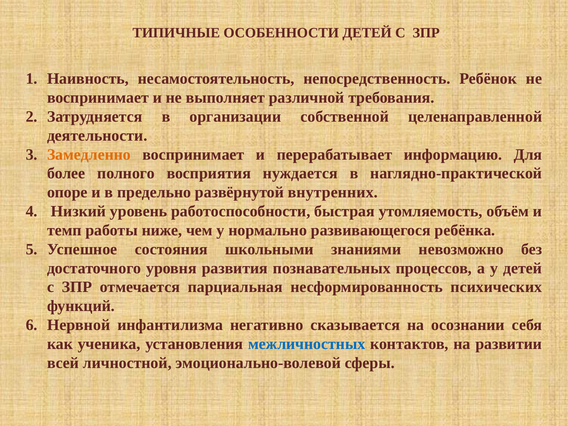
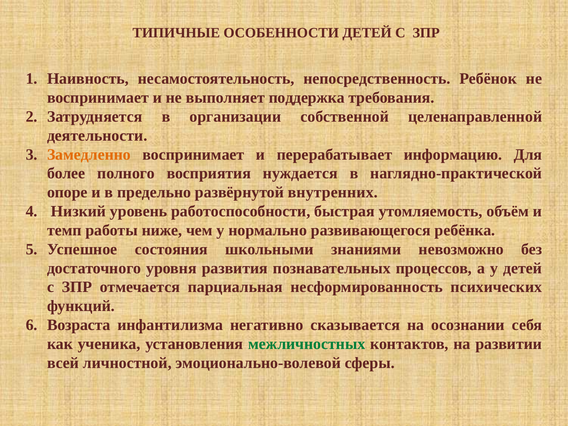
различной: различной -> поддержка (307, 98)
Нервной: Нервной -> Возраста (79, 325)
межличностных colour: blue -> green (307, 344)
